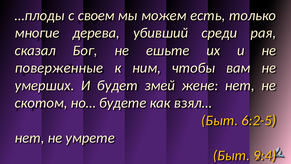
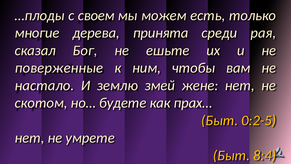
убивший: убивший -> принята (161, 33)
умерших: умерших -> настало (44, 85)
будет: будет -> землю (117, 85)
взял…: взял… -> прах… (193, 103)
6:2-5: 6:2-5 -> 0:2-5 (259, 120)
9:4: 9:4 -> 8:4 (265, 155)
